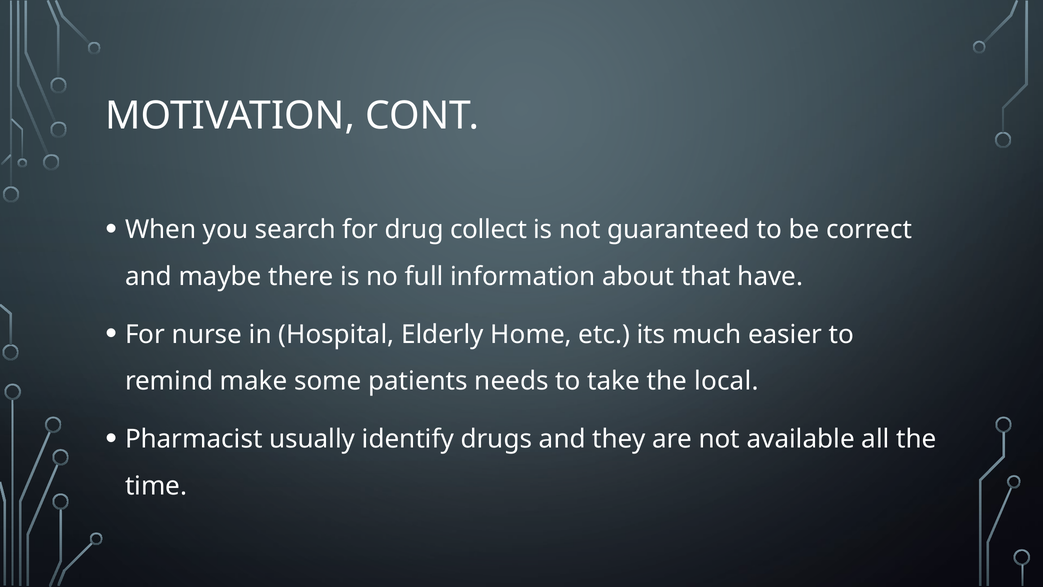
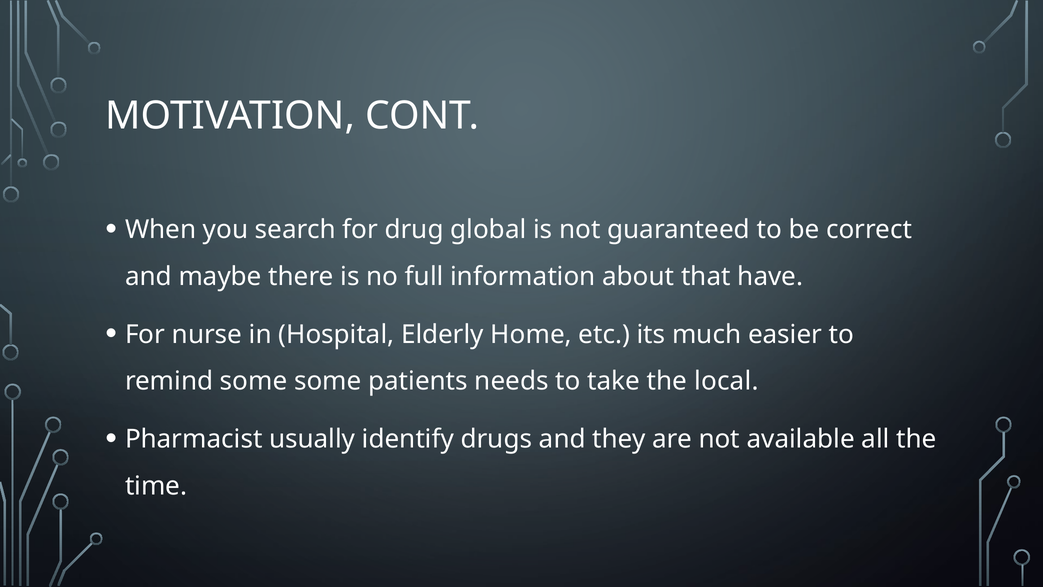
collect: collect -> global (488, 229)
remind make: make -> some (254, 381)
